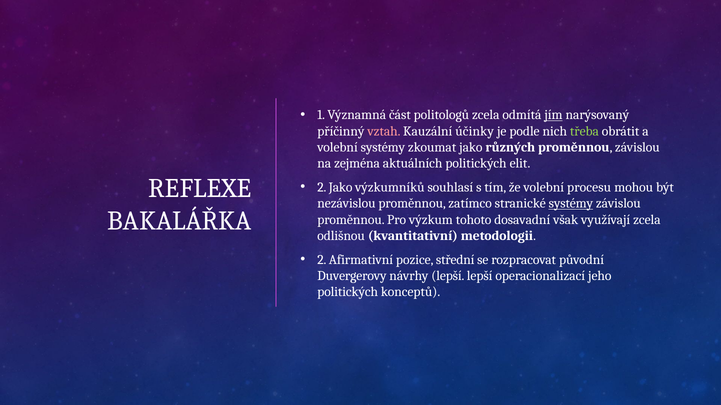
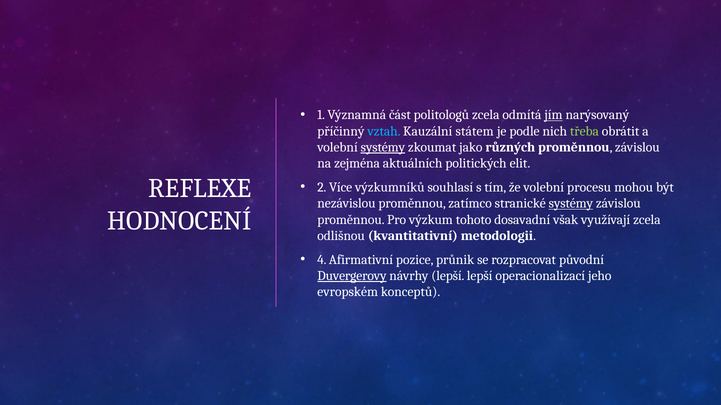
vztah colour: pink -> light blue (384, 131)
účinky: účinky -> státem (475, 131)
systémy underline: none -> present (383, 148)
2 Jako: Jako -> Více (341, 188)
BAKALÁŘKA: BAKALÁŘKA -> HODNOCENÍ (179, 221)
2: 2 -> 4 (322, 260)
střední: střední -> průnik (455, 260)
Duvergerovy underline: none -> present (352, 276)
politických: politických -> evropském (348, 292)
